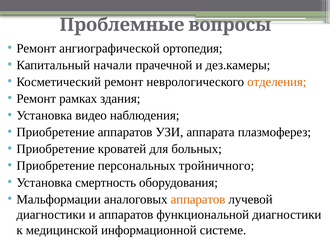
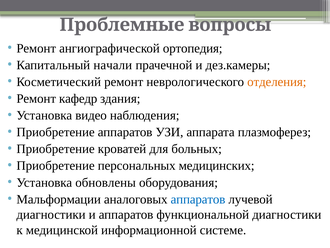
рамках: рамках -> кафедр (78, 98)
тройничного: тройничного -> медицинских (217, 165)
смертность: смертность -> обновлены (106, 182)
аппаратов colour: orange -> blue (198, 199)
